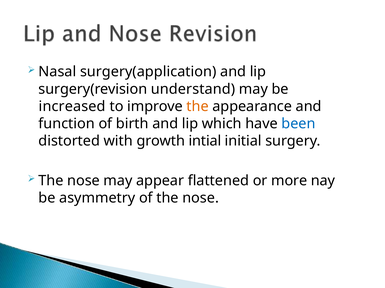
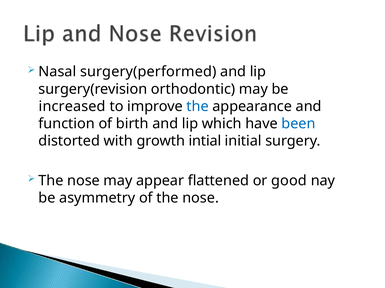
surgery(application: surgery(application -> surgery(performed (148, 72)
understand: understand -> orthodontic (193, 89)
the colour: orange -> blue (198, 107)
more: more -> good (289, 181)
